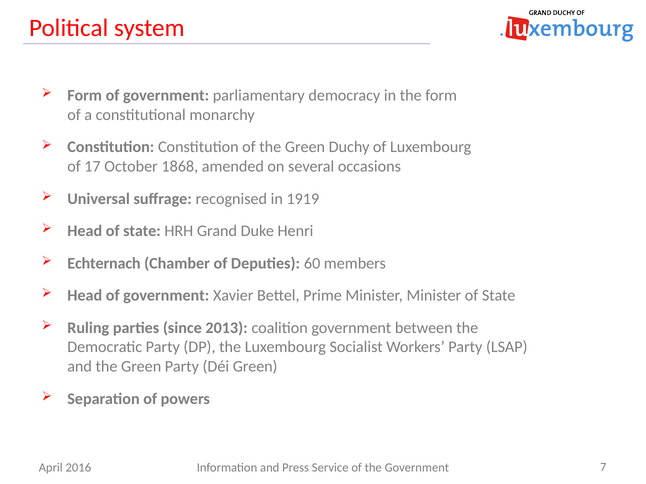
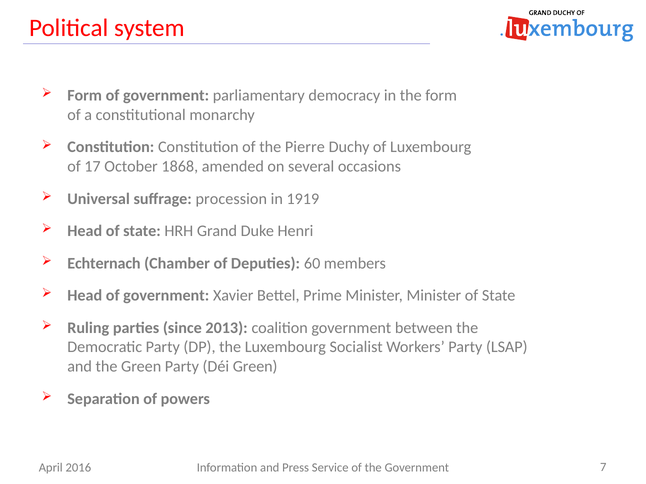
of the Green: Green -> Pierre (305, 147)
recognised: recognised -> procession (231, 199)
